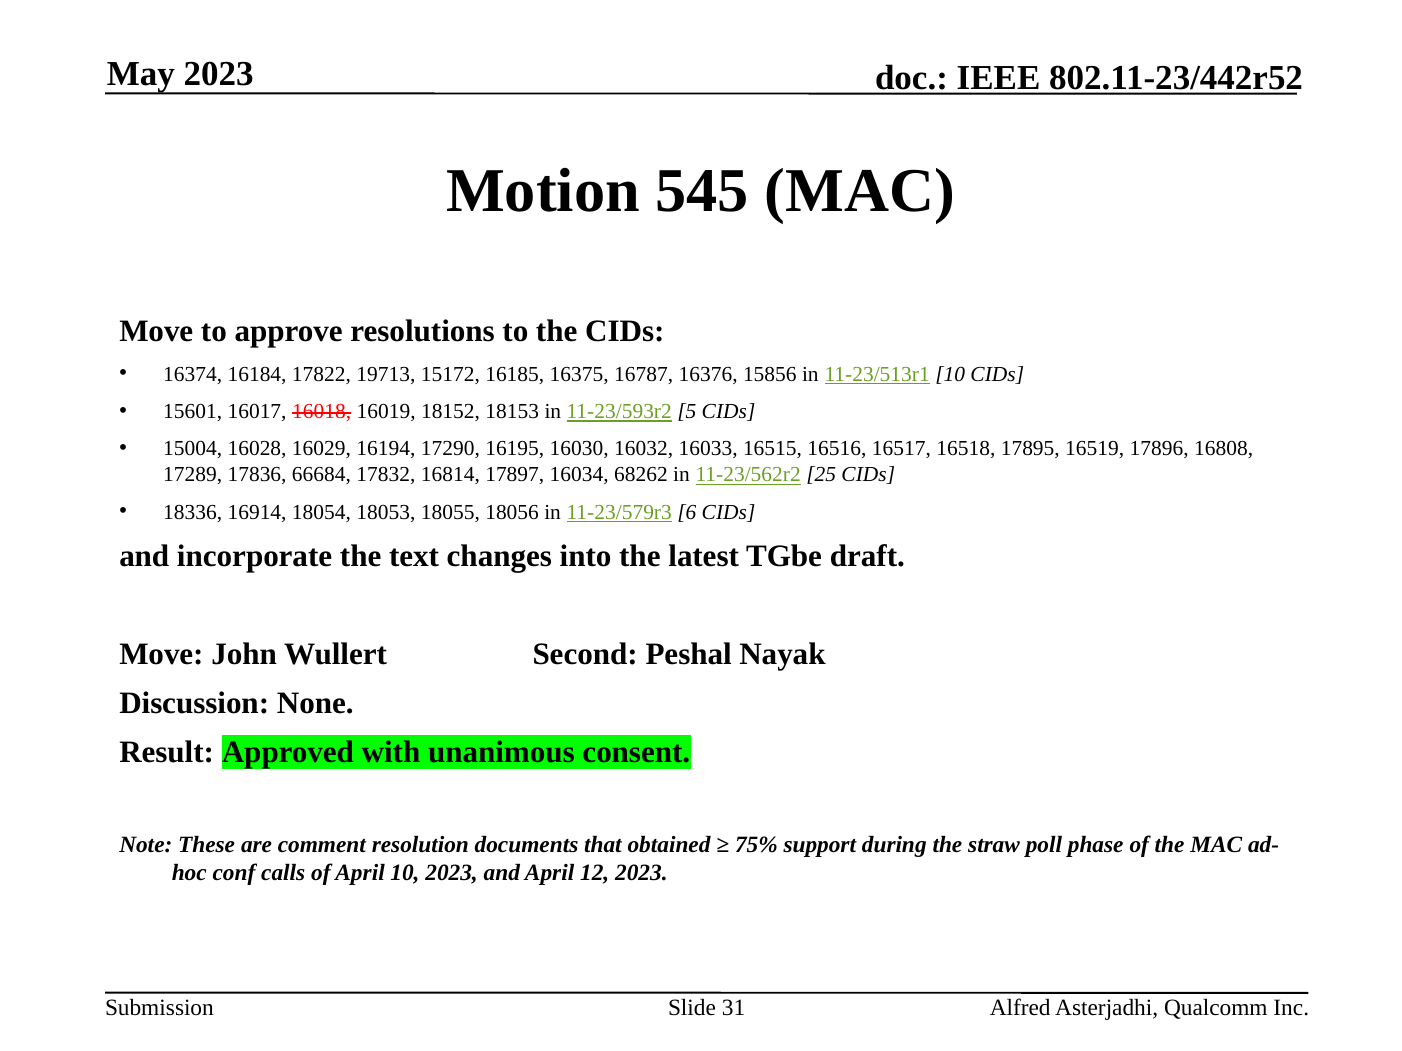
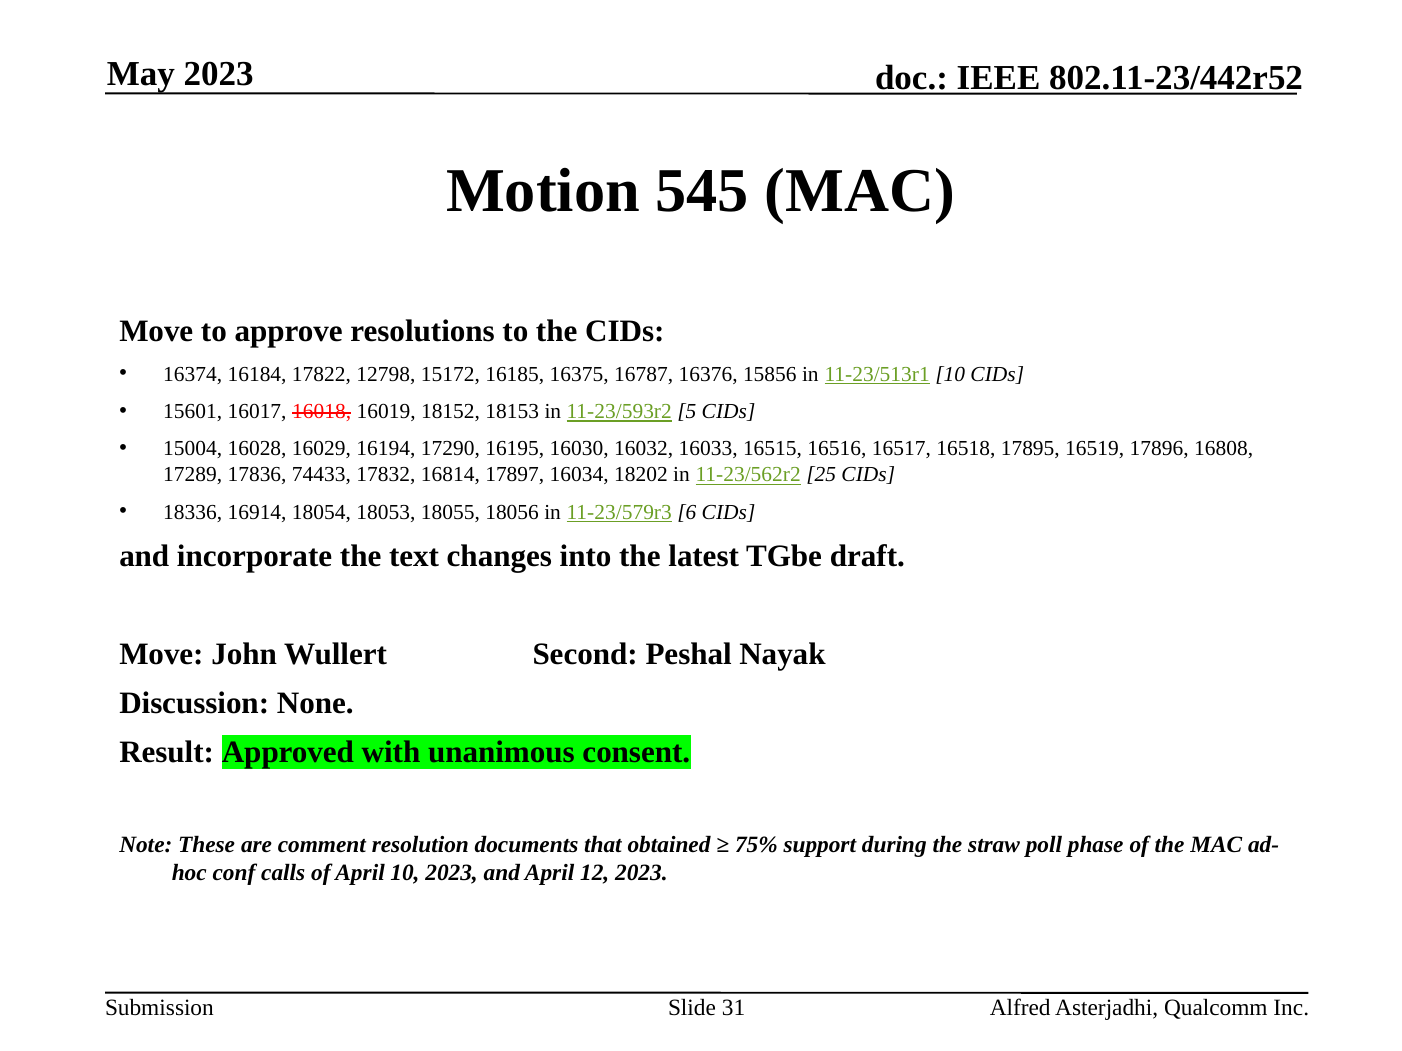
19713: 19713 -> 12798 (386, 374)
66684: 66684 -> 74433 (321, 475)
68262: 68262 -> 18202 (641, 475)
